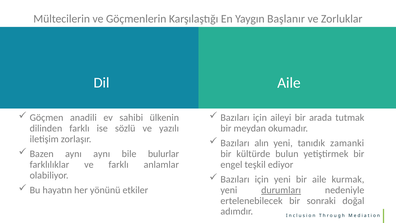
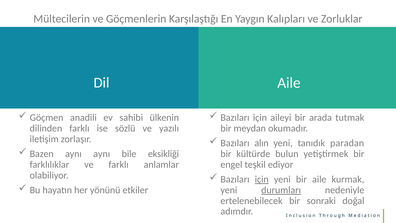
Başlanır: Başlanır -> Kalıpları (286, 19)
zamanki: zamanki -> paradan (347, 143)
bulurlar: bulurlar -> eksikliği (163, 154)
için underline: none -> present (262, 179)
